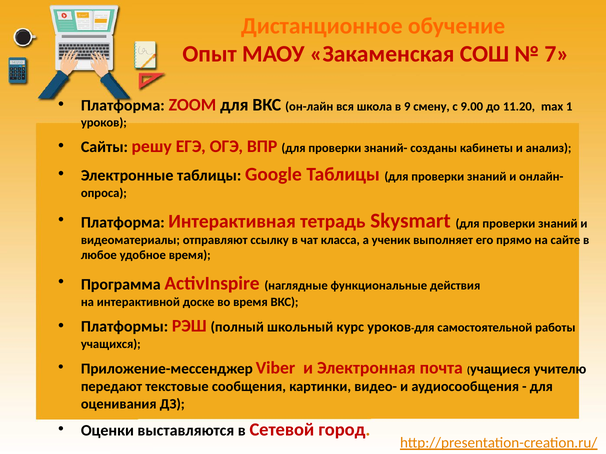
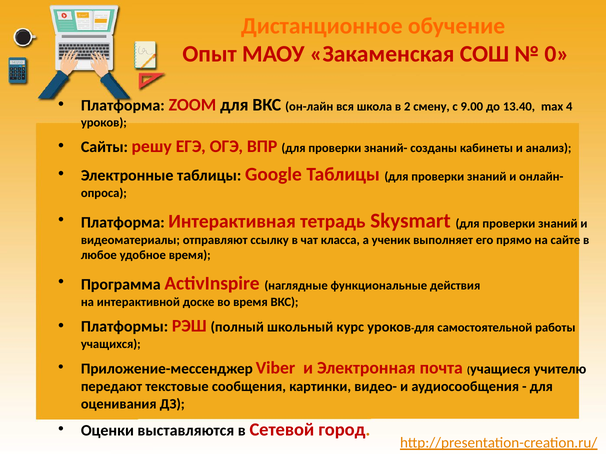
7: 7 -> 0 (557, 54)
9: 9 -> 2 (407, 106)
11.20: 11.20 -> 13.40 (519, 106)
1: 1 -> 4 (569, 106)
